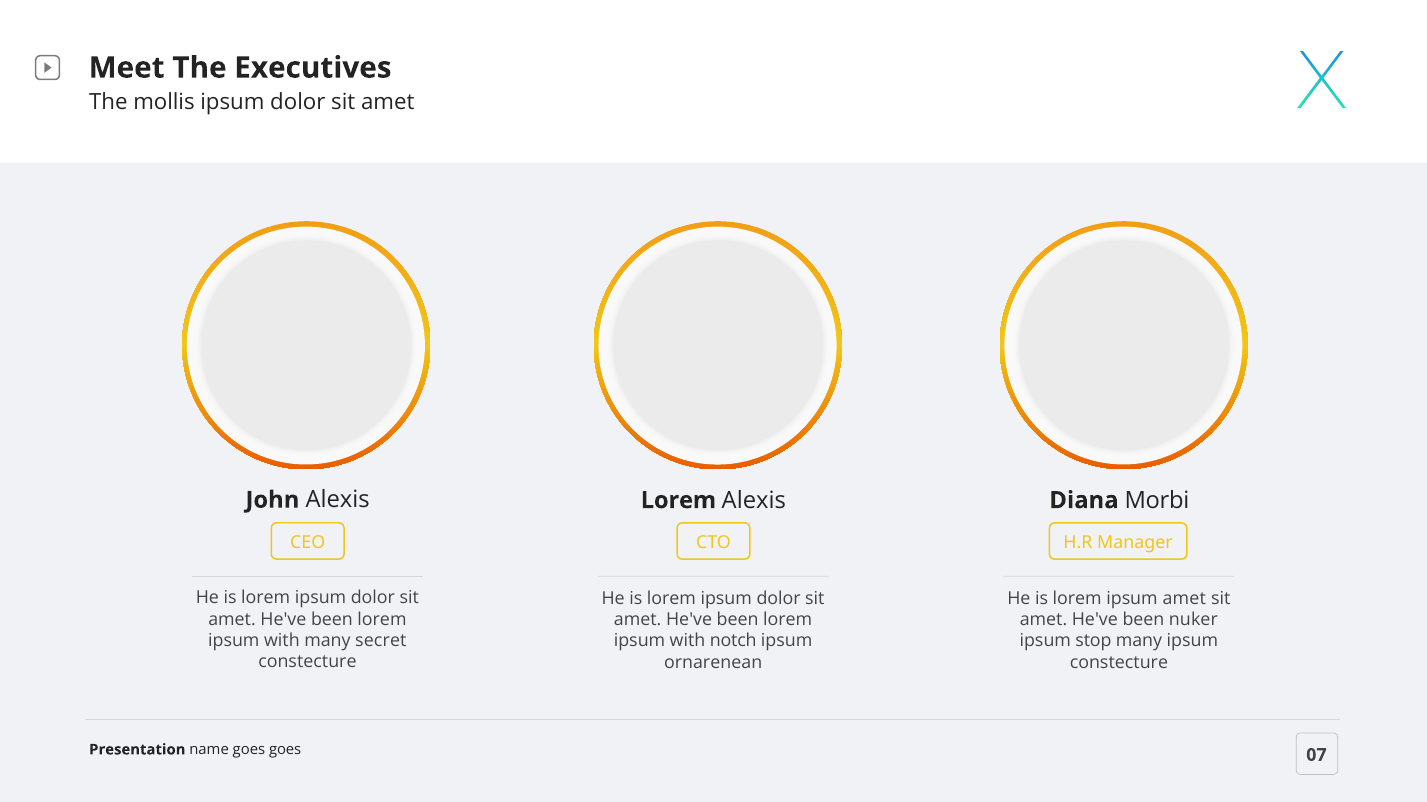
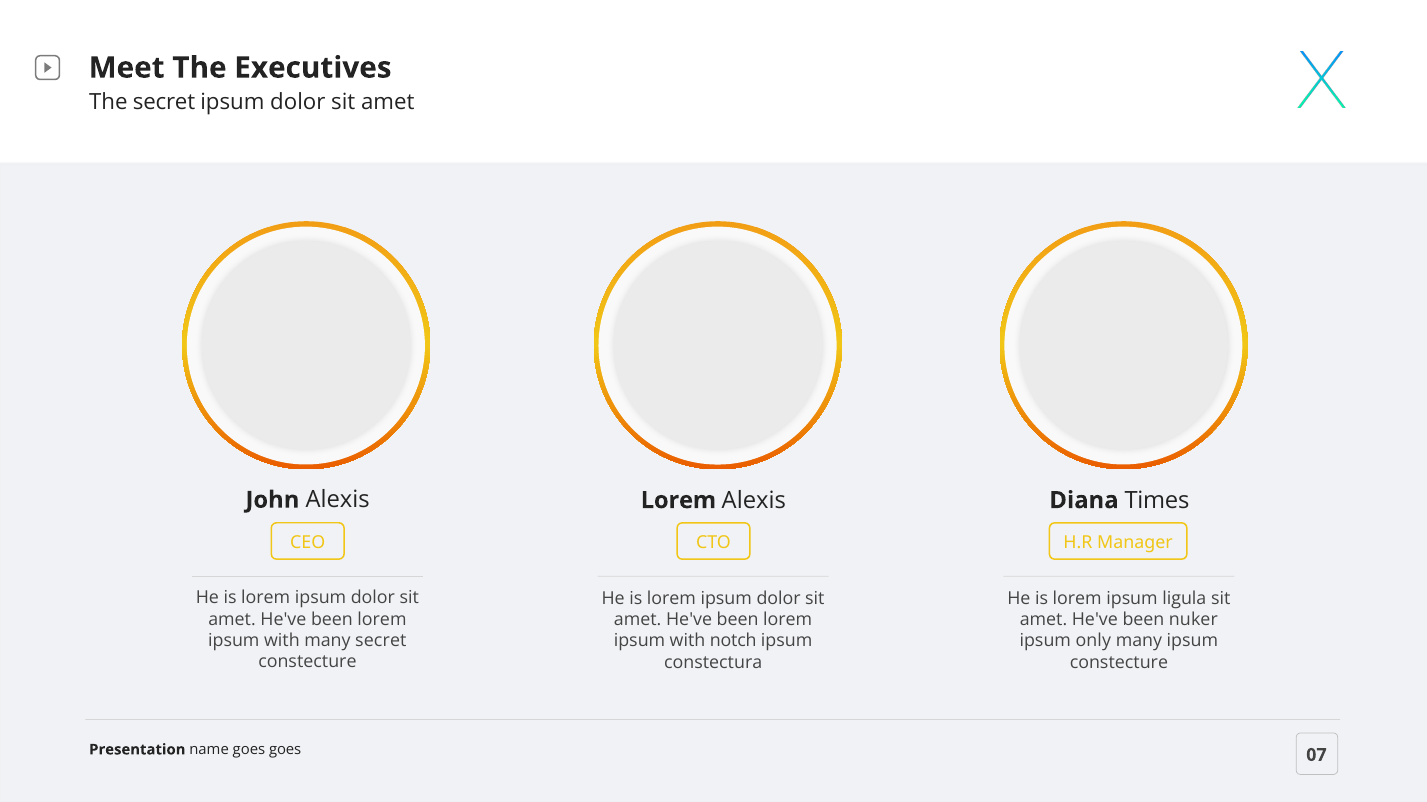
The mollis: mollis -> secret (164, 102)
Morbi: Morbi -> Times (1157, 501)
ipsum amet: amet -> ligula (1184, 599)
stop: stop -> only (1093, 641)
ornarenean: ornarenean -> constectura (713, 663)
